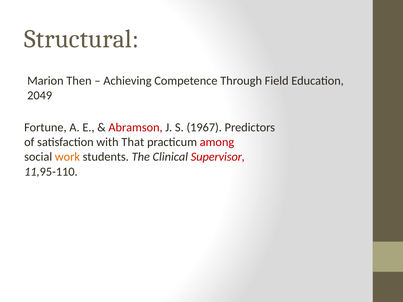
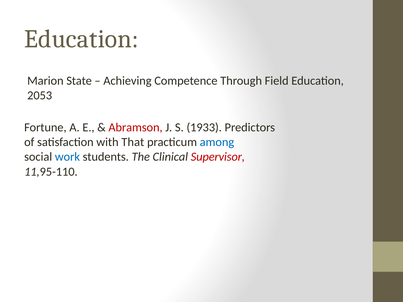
Structural: Structural -> Education (81, 39)
Then: Then -> State (79, 81)
2049: 2049 -> 2053 (40, 96)
1967: 1967 -> 1933 (204, 127)
among colour: red -> blue (217, 142)
work colour: orange -> blue (67, 157)
